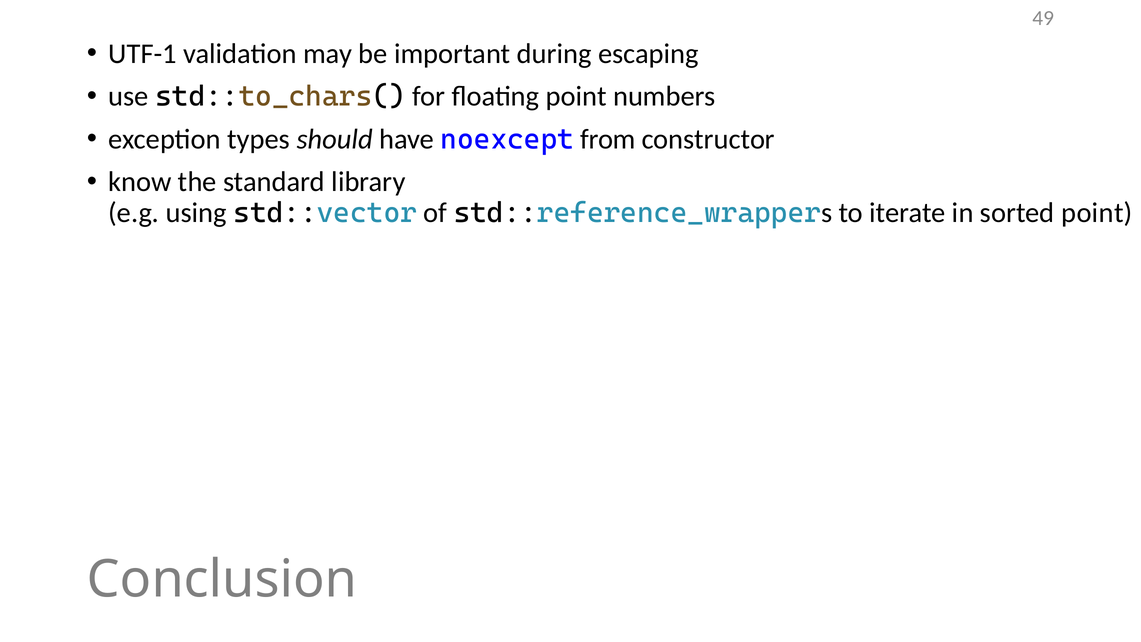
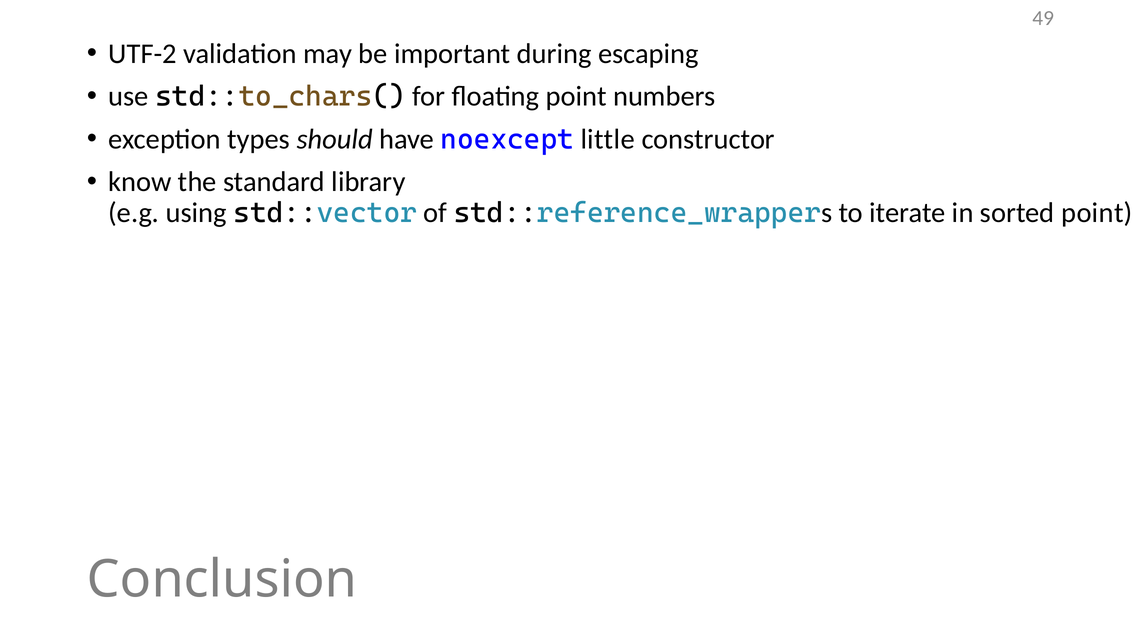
UTF-1: UTF-1 -> UTF-2 (143, 54)
from: from -> little (608, 139)
